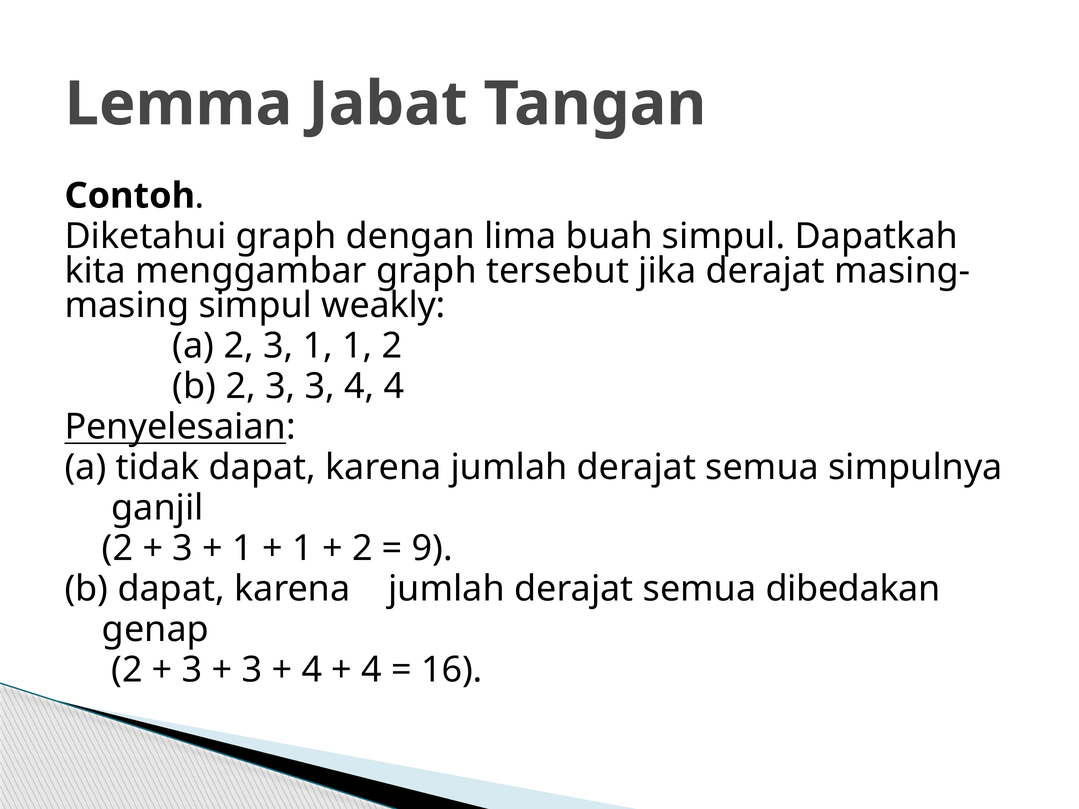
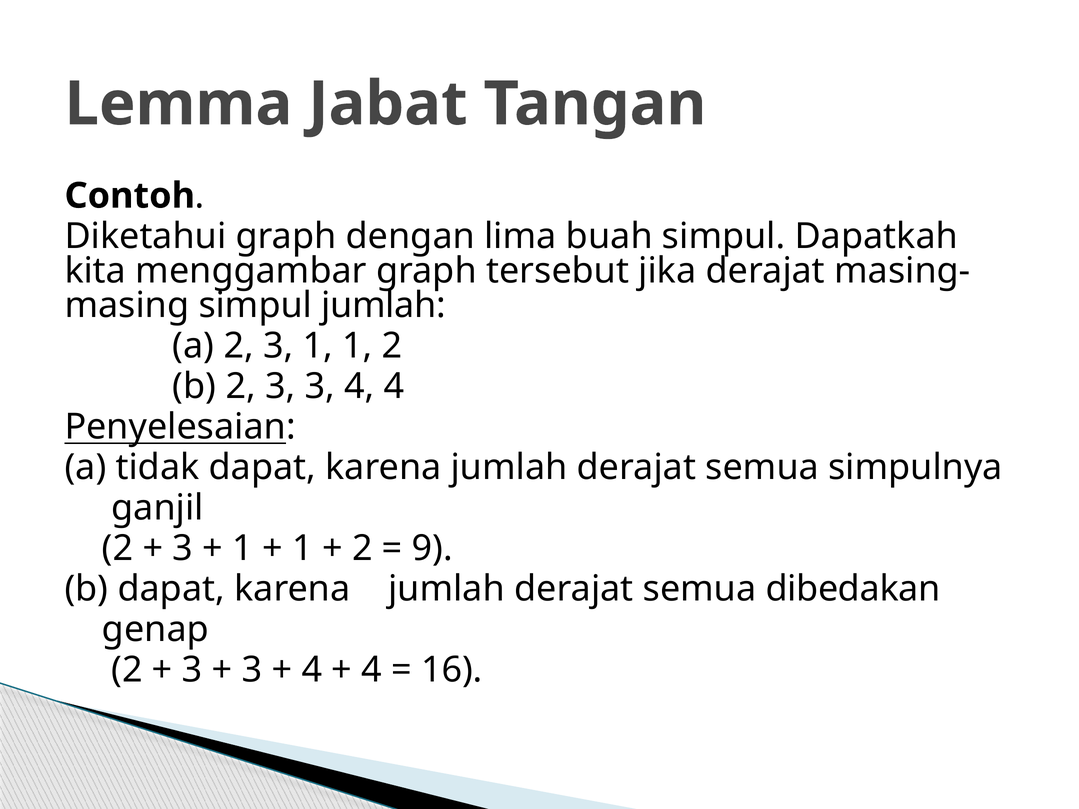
simpul weakly: weakly -> jumlah (384, 305)
